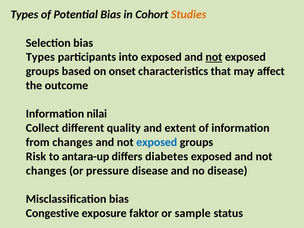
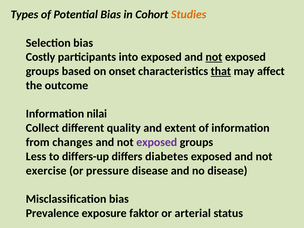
Types: Types -> Costly (41, 57)
that underline: none -> present (221, 71)
exposed colour: blue -> purple (157, 142)
Risk: Risk -> Less (36, 156)
antara-up: antara-up -> differs-up (85, 156)
changes: changes -> exercise (46, 171)
Congestive: Congestive -> Prevalence (52, 213)
sample: sample -> arterial (193, 213)
